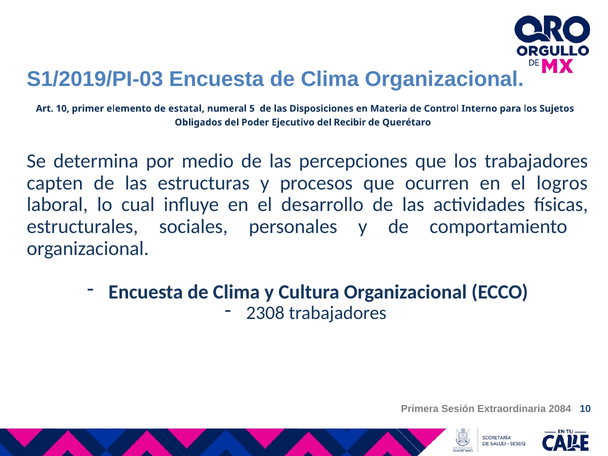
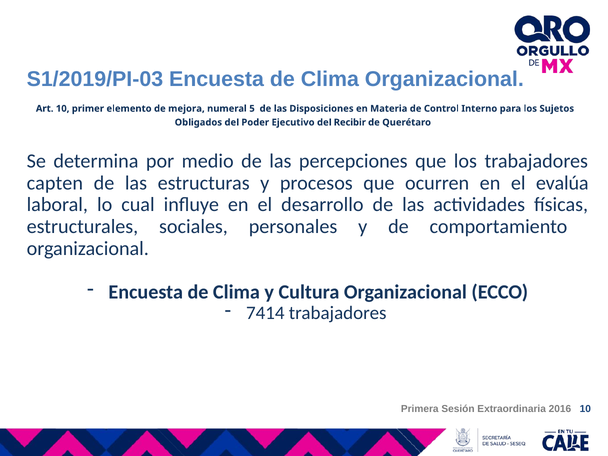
estatal: estatal -> mejora (186, 109)
logros: logros -> evalúa (562, 183)
2308: 2308 -> 7414 (265, 313)
2084: 2084 -> 2016 (560, 409)
